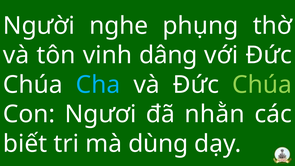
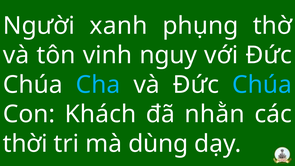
nghe: nghe -> xanh (119, 26)
dâng: dâng -> nguy (168, 55)
Chúa colour: light green -> light blue (262, 85)
Ngươi: Ngươi -> Khách (100, 114)
biết: biết -> thời (25, 144)
